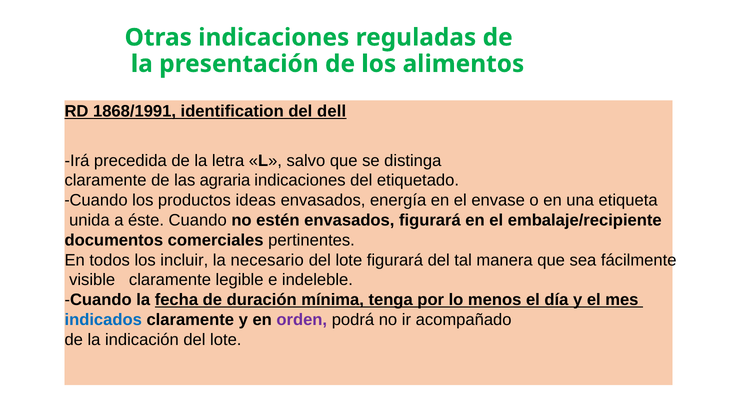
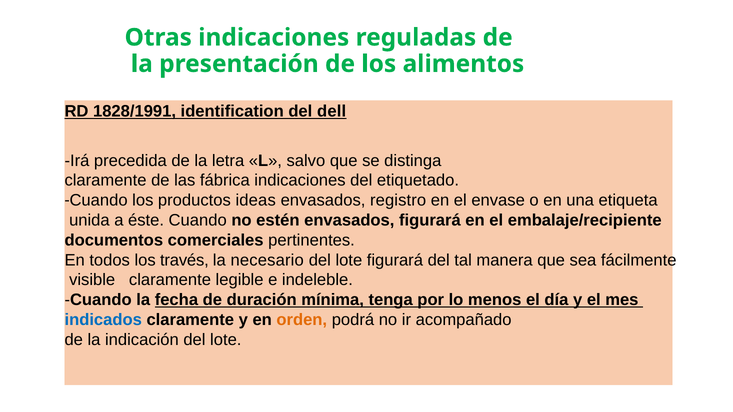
1868/1991: 1868/1991 -> 1828/1991 (135, 111)
agraria: agraria -> fábrica (225, 181)
energía: energía -> registro (398, 201)
incluir: incluir -> través (184, 260)
orden colour: purple -> orange (302, 320)
